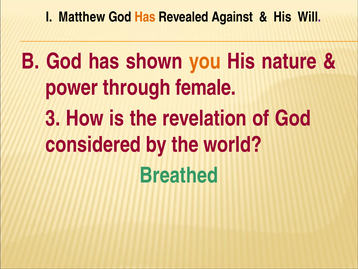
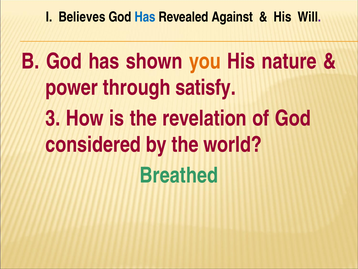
Matthew: Matthew -> Believes (82, 17)
Has colour: orange -> blue (145, 17)
female: female -> satisfy (206, 88)
